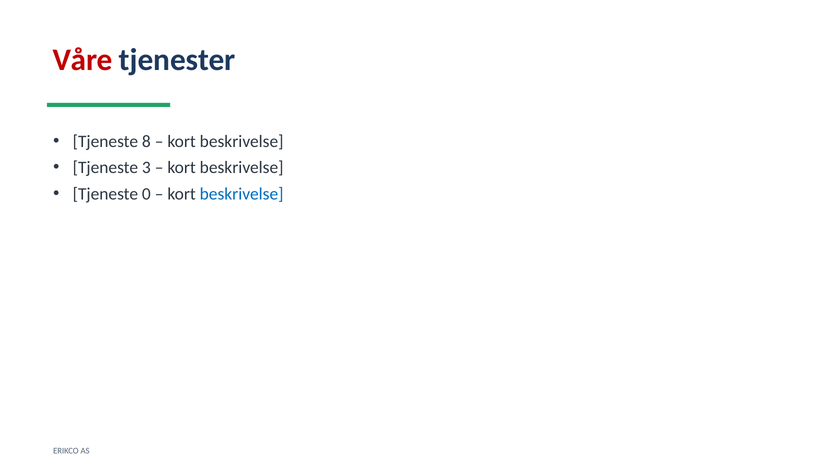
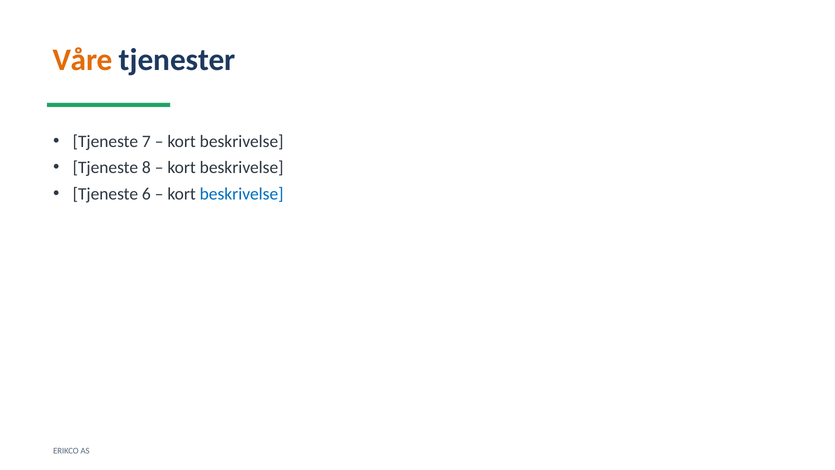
Våre colour: red -> orange (83, 60)
8: 8 -> 7 (146, 141)
3: 3 -> 8 (146, 168)
0: 0 -> 6 (146, 194)
